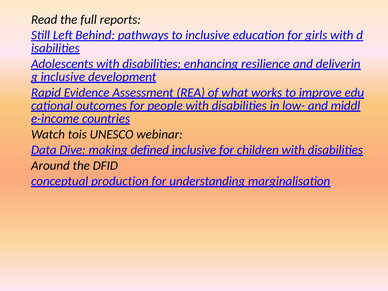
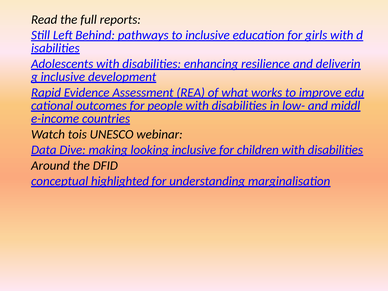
defined: defined -> looking (150, 150)
production: production -> highlighted (120, 181)
